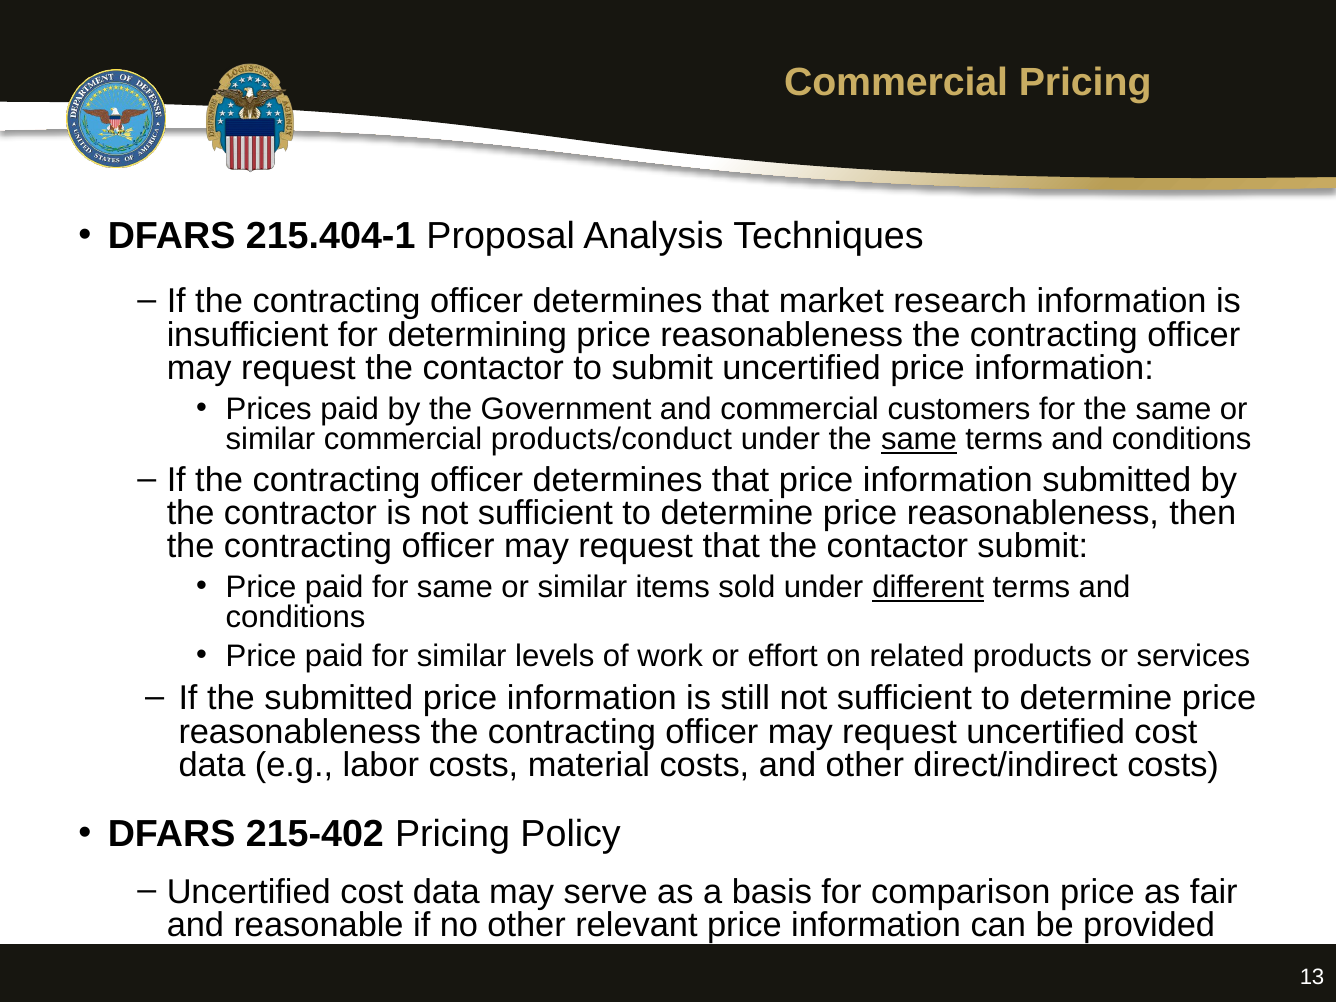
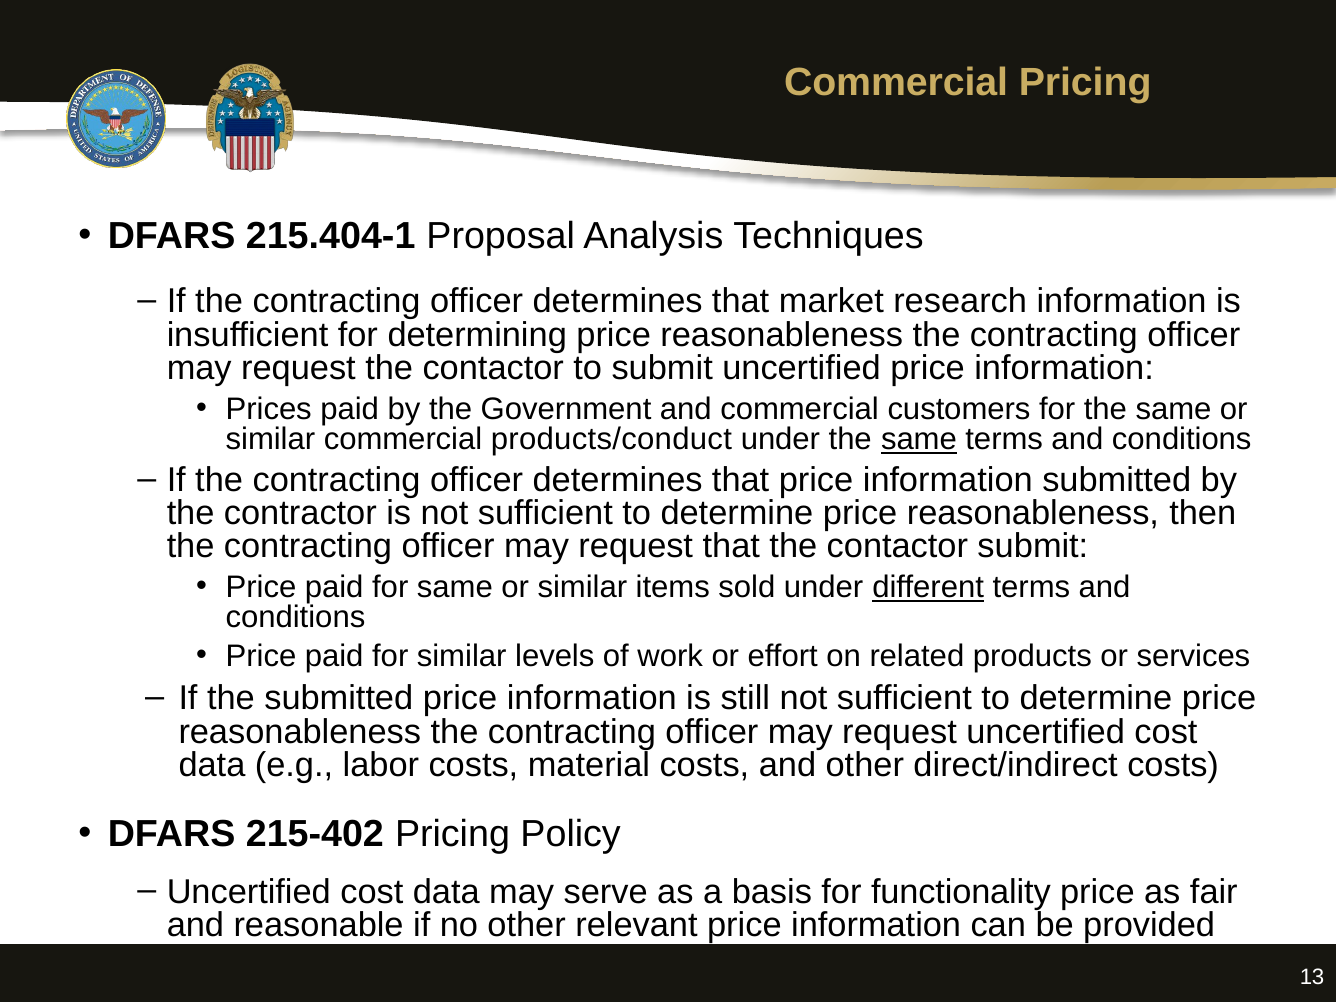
comparison: comparison -> functionality (961, 892)
